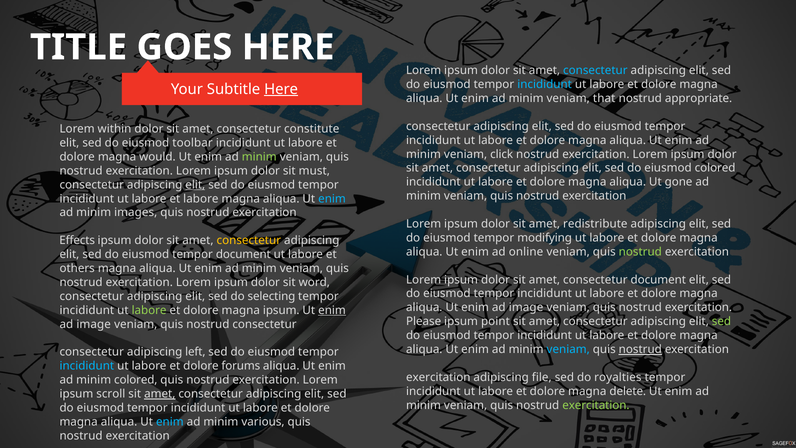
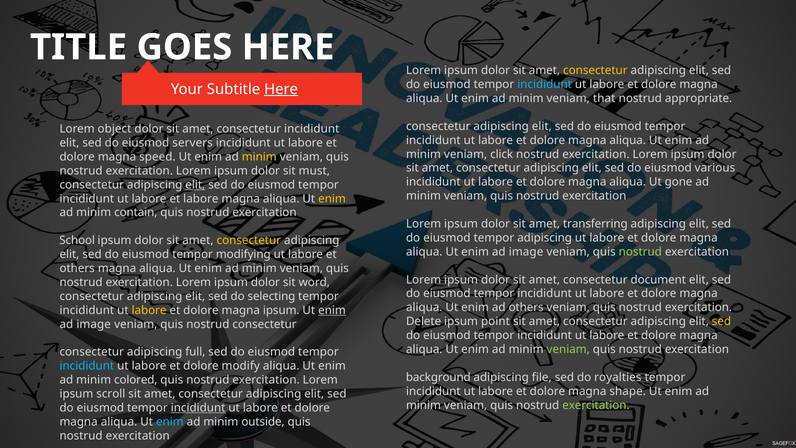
consectetur colour: light blue -> yellow (595, 70)
within: within -> object (114, 129)
consectetur constitute: constitute -> incididunt (312, 129)
toolbar: toolbar -> servers (193, 143)
would: would -> speed (157, 157)
minim colour: light green -> yellow (259, 157)
eiusmod colored: colored -> various (715, 168)
enim colour: light blue -> yellow (332, 199)
images: images -> contain (136, 212)
redistribute: redistribute -> transferring (595, 224)
tempor modifying: modifying -> adipiscing (545, 238)
Effects: Effects -> School (77, 240)
online: online -> image (526, 252)
tempor document: document -> modifying (243, 254)
image: image -> others (526, 307)
labore colour: light green -> yellow (149, 310)
Please: Please -> Delete (424, 321)
sed colour: light green -> yellow (721, 321)
veniam colour: light blue -> light green (568, 349)
nostrud underline: present -> none (640, 349)
left: left -> full (195, 352)
forums: forums -> modify (241, 366)
exercitation: exercitation -> background (438, 377)
delete: delete -> shape (628, 391)
amet underline: present -> none (160, 394)
incididunt underline: none -> present (198, 408)
various: various -> outside (263, 422)
